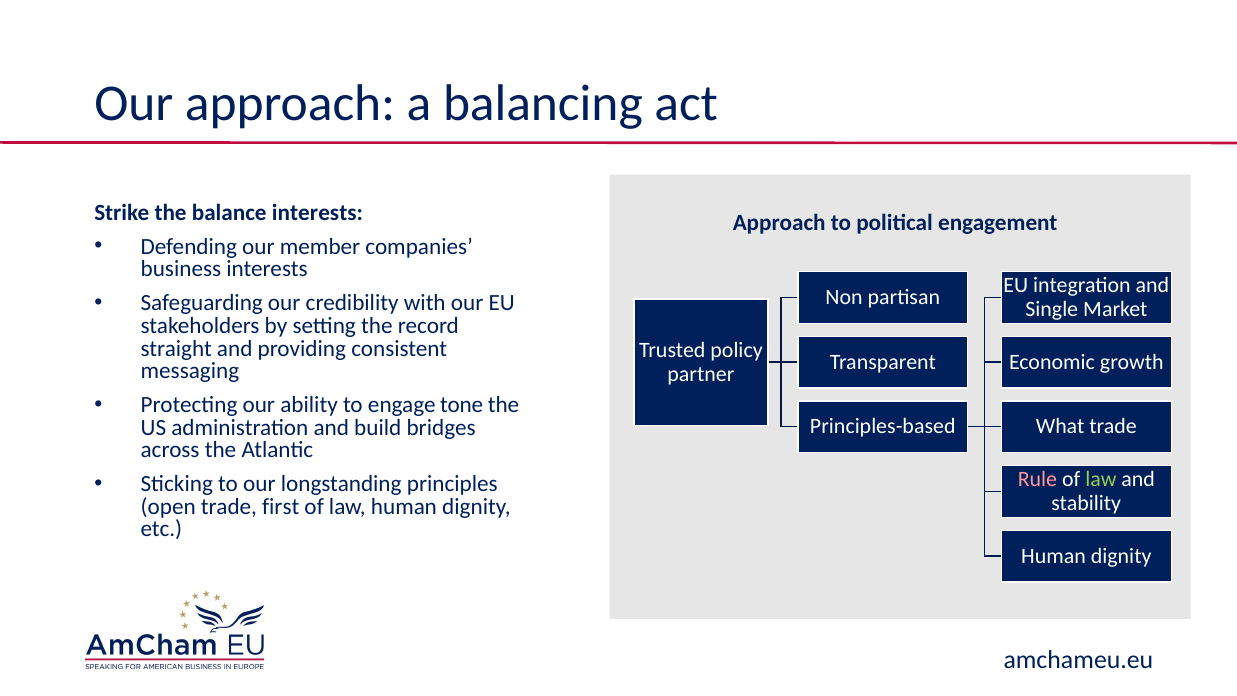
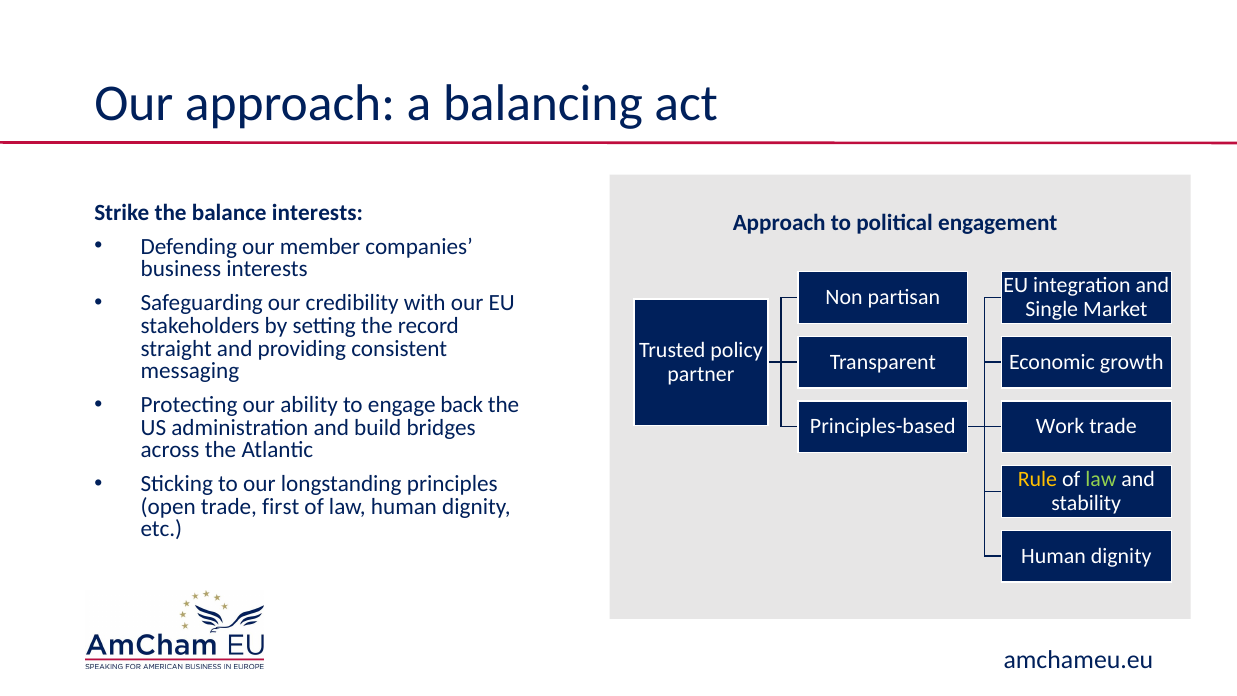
tone: tone -> back (462, 405)
What: What -> Work (1060, 426)
Rule colour: pink -> yellow (1037, 479)
